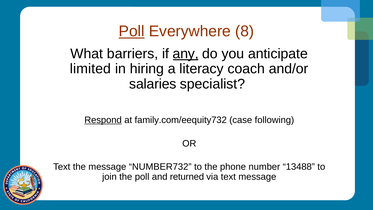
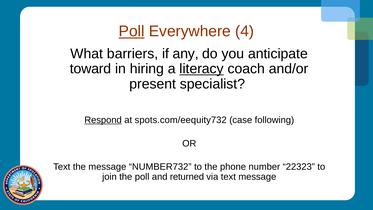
8: 8 -> 4 (245, 31)
any underline: present -> none (186, 54)
limited: limited -> toward (91, 69)
literacy underline: none -> present (202, 69)
salaries: salaries -> present (153, 84)
family.com/eequity732: family.com/eequity732 -> spots.com/eequity732 (181, 120)
13488: 13488 -> 22323 (299, 167)
